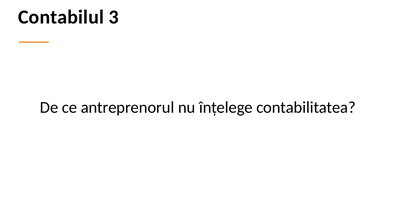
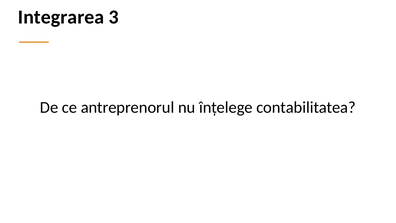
Contabilul: Contabilul -> Integrarea (61, 17)
